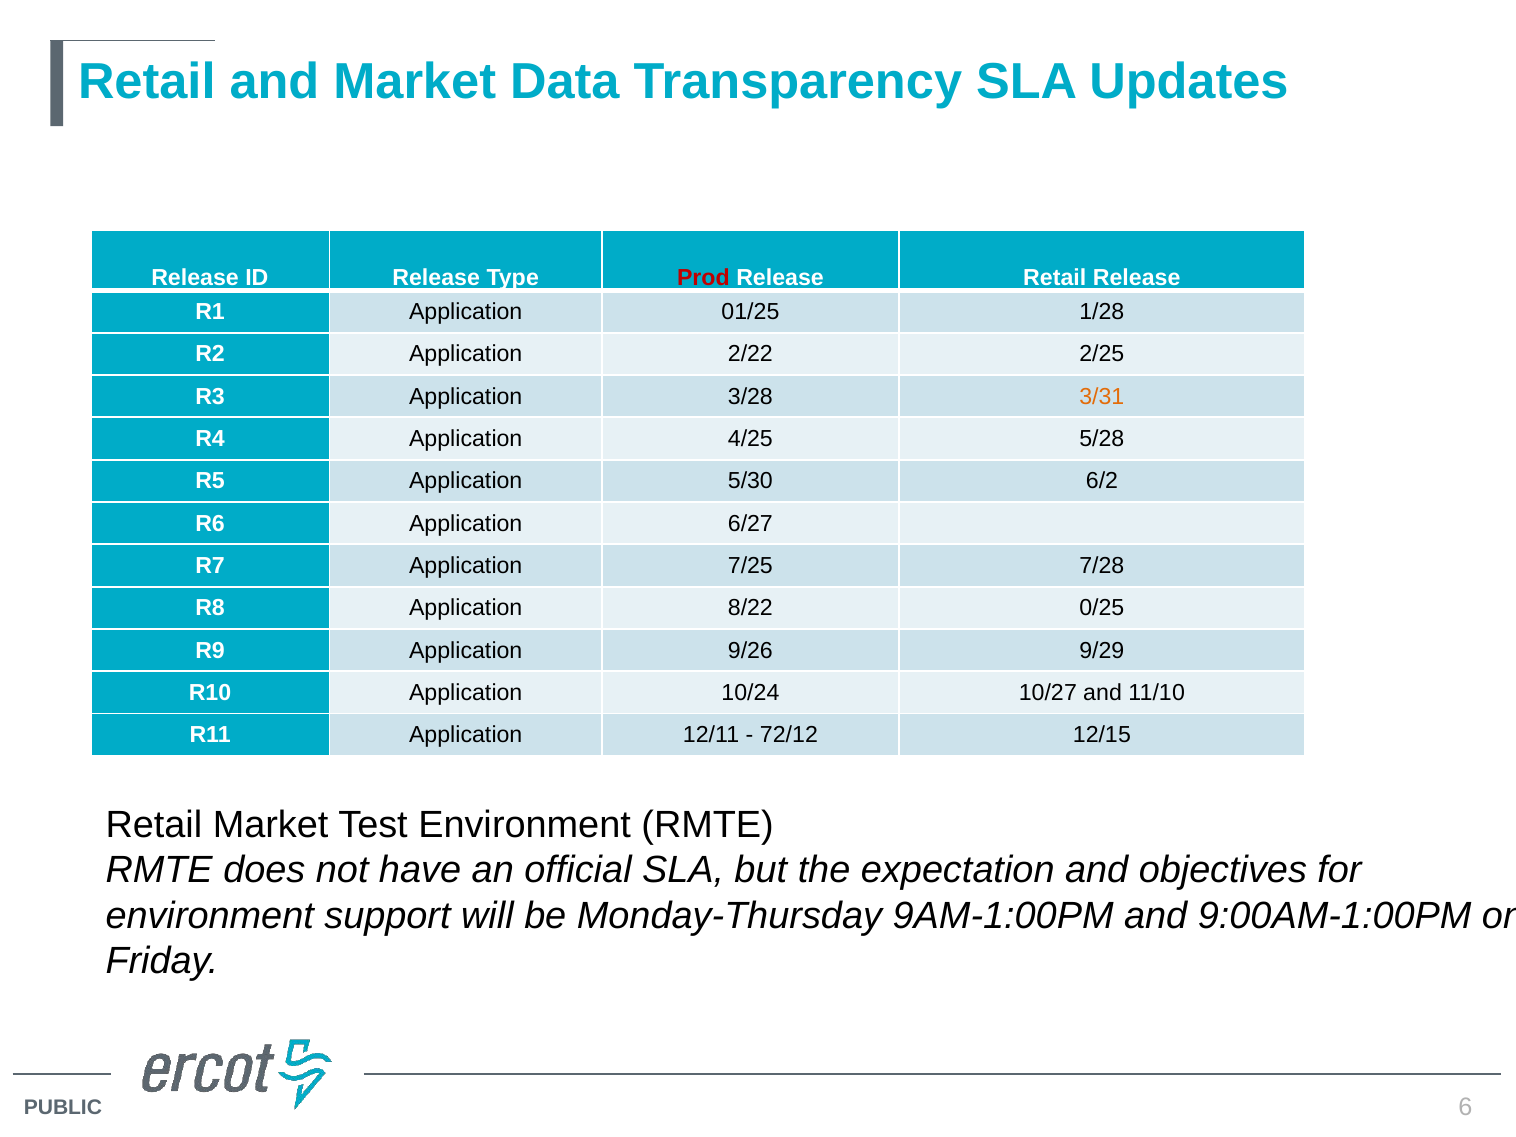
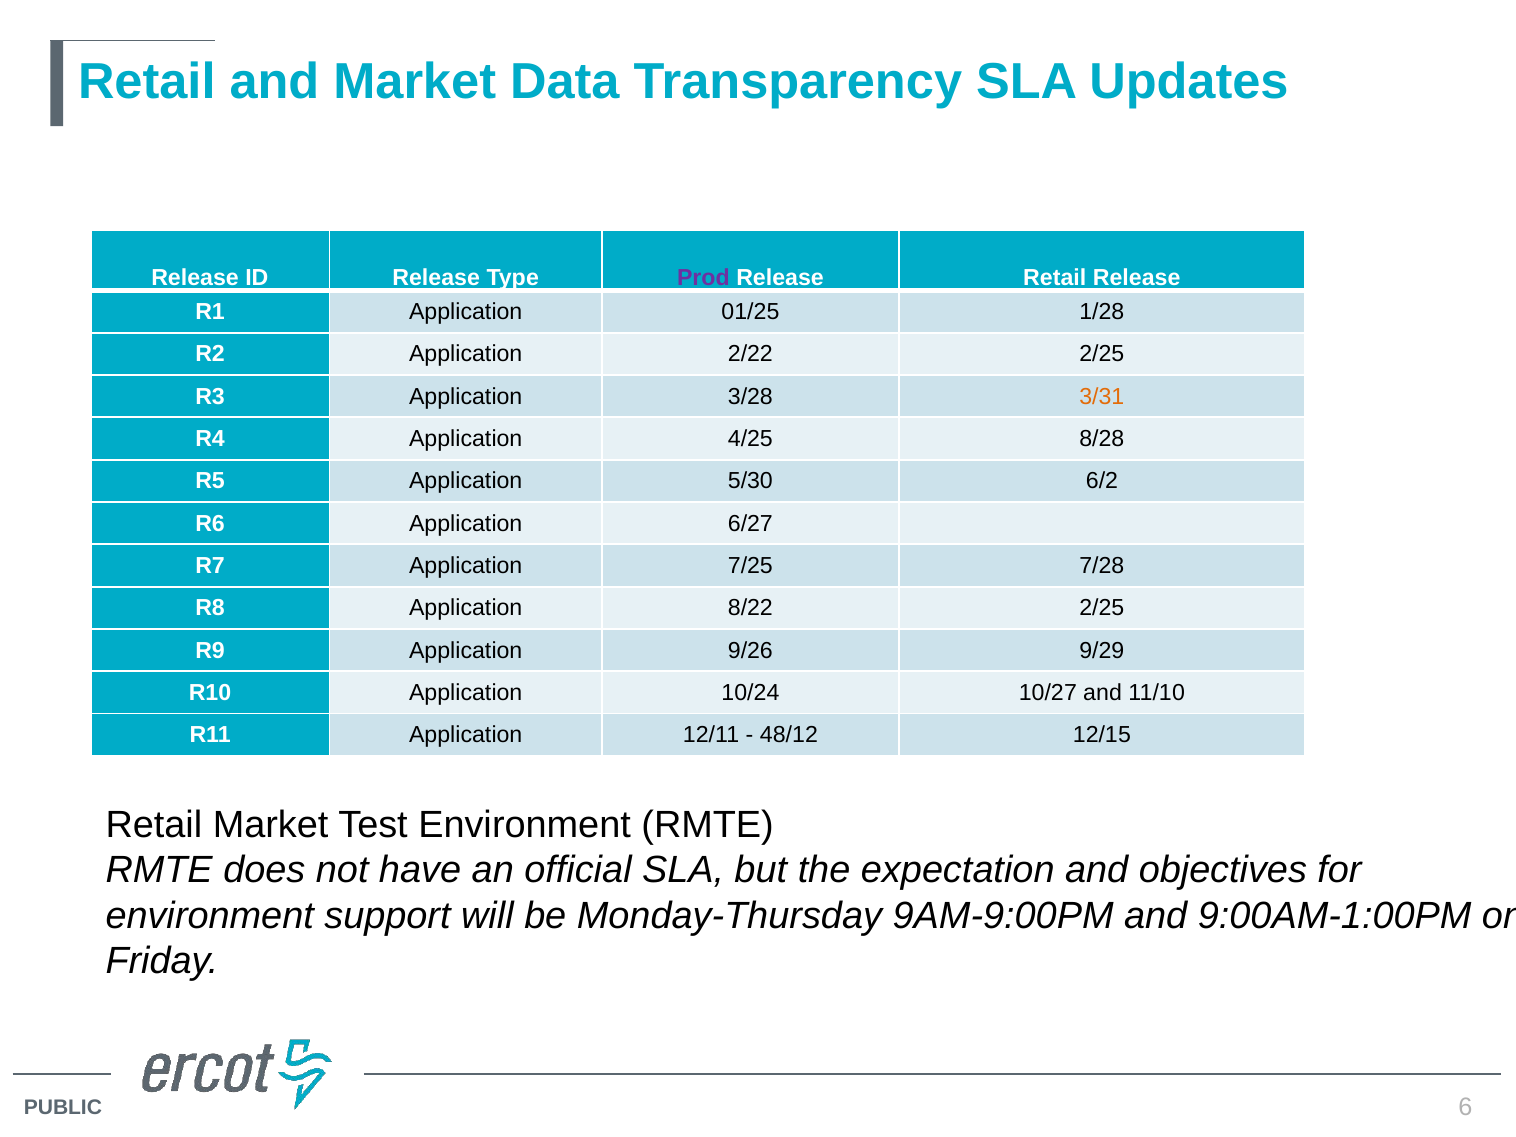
Prod colour: red -> purple (703, 278)
5/28: 5/28 -> 8/28 (1102, 439)
8/22 0/25: 0/25 -> 2/25 (1102, 608)
72/12: 72/12 -> 48/12 (789, 735)
9AM-1:00PM: 9AM-1:00PM -> 9AM-9:00PM (1003, 916)
